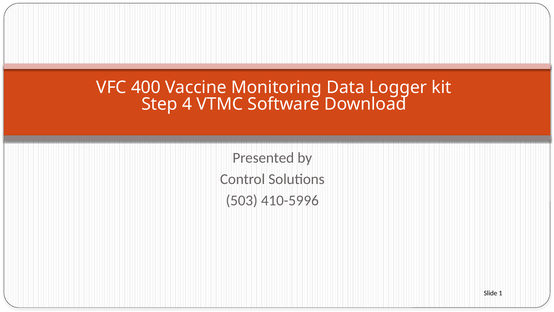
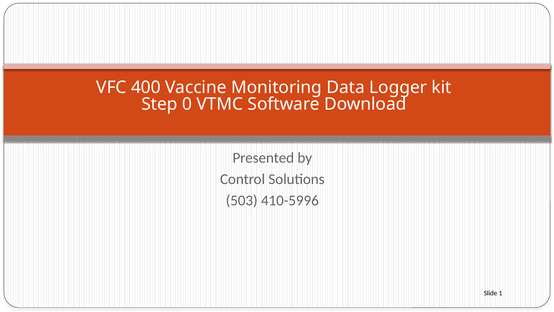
4: 4 -> 0 (187, 104)
